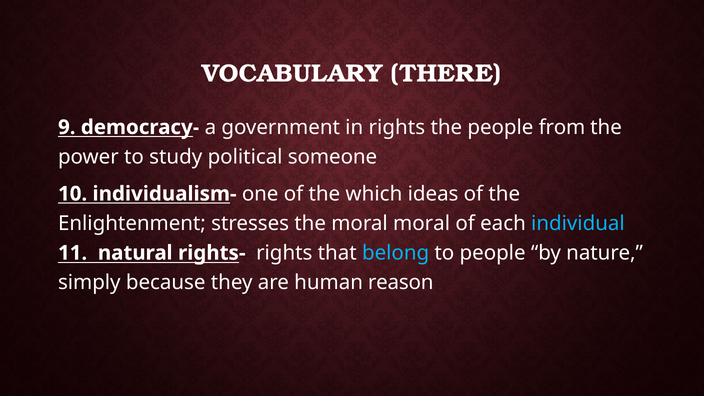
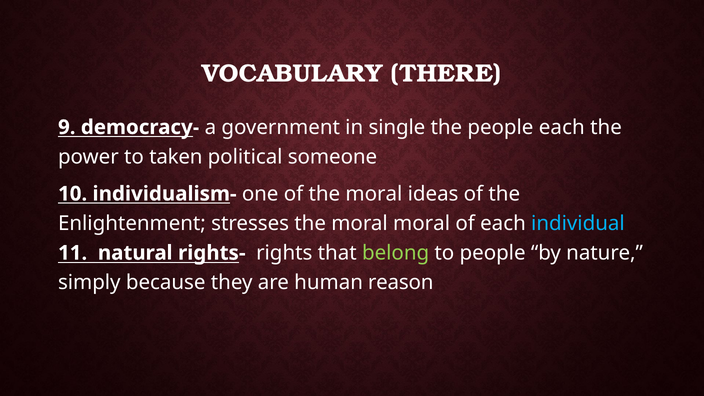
in rights: rights -> single (397, 127)
people from: from -> each (562, 127)
study: study -> taken (176, 157)
of the which: which -> moral (374, 194)
belong colour: light blue -> light green (396, 253)
